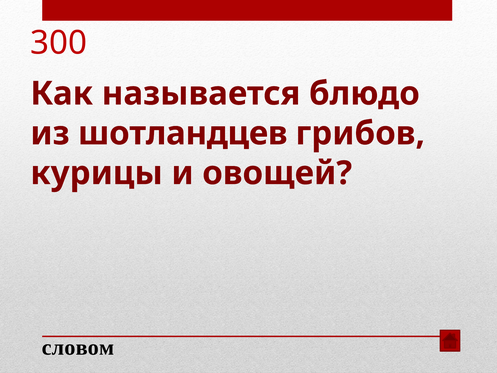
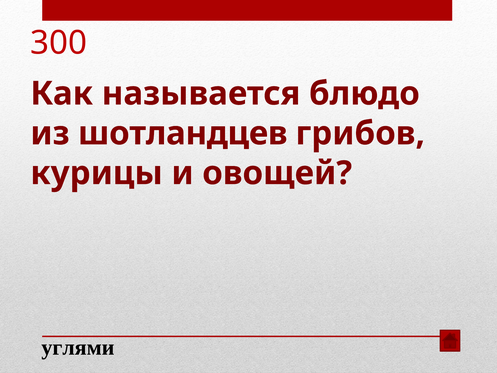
словом: словом -> углями (78, 347)
